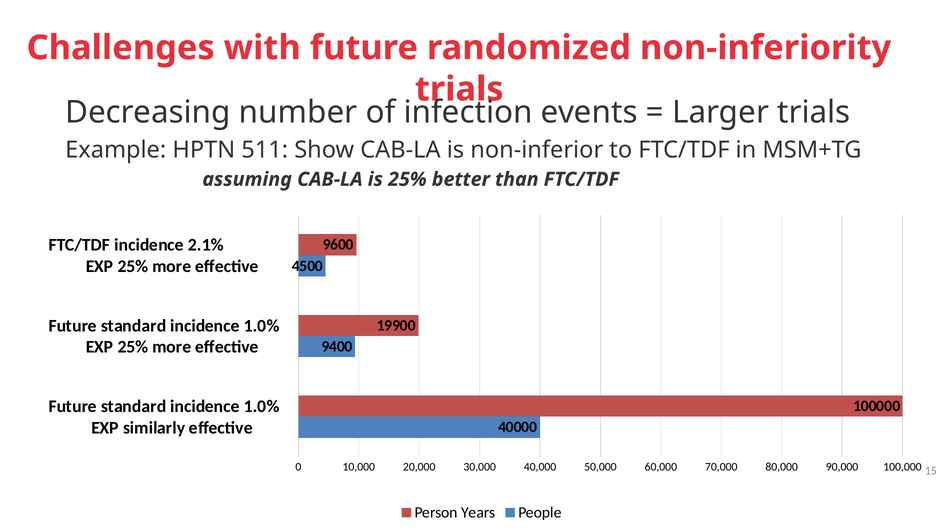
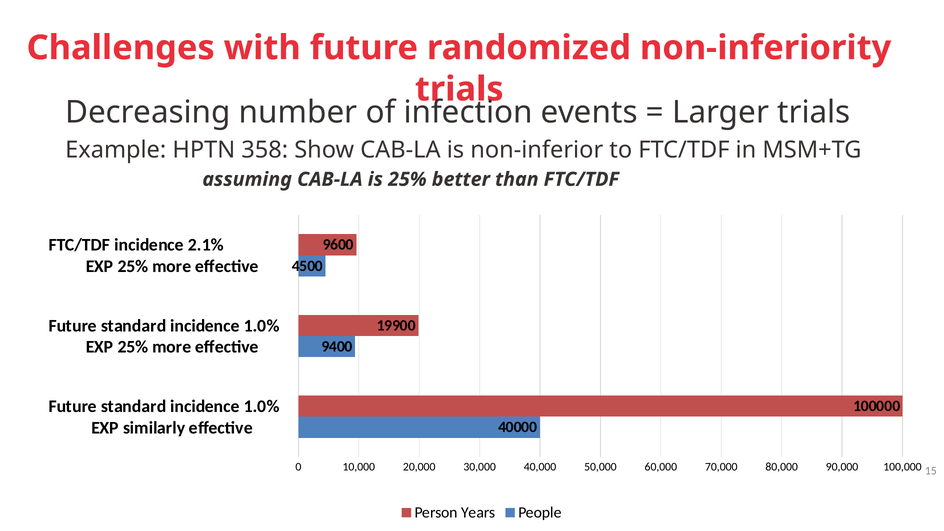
511: 511 -> 358 (265, 150)
